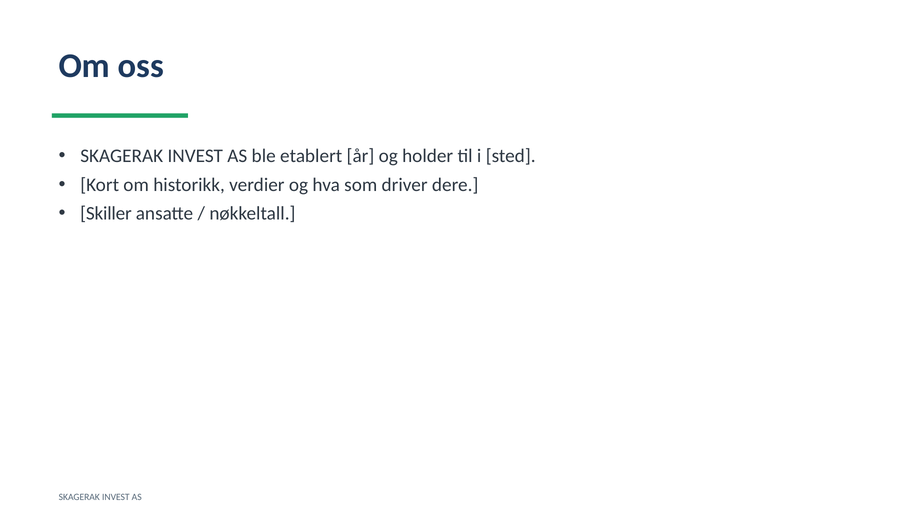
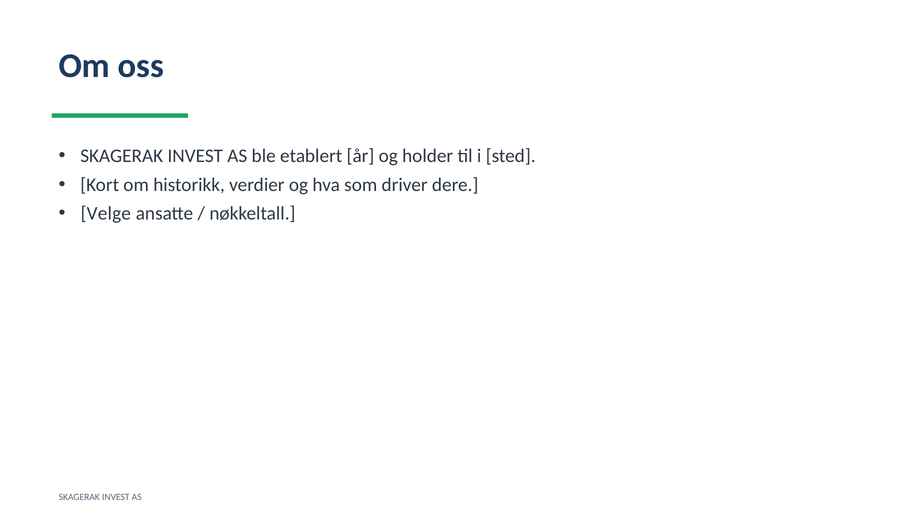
Skiller: Skiller -> Velge (106, 214)
